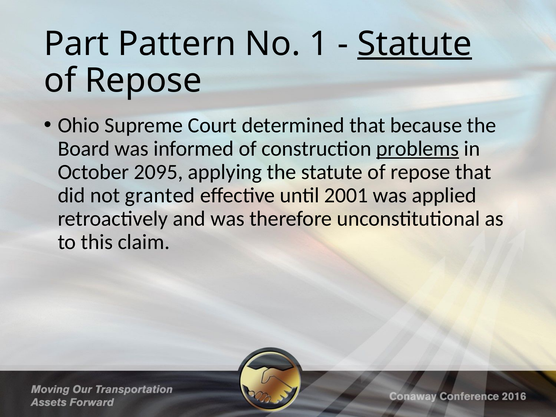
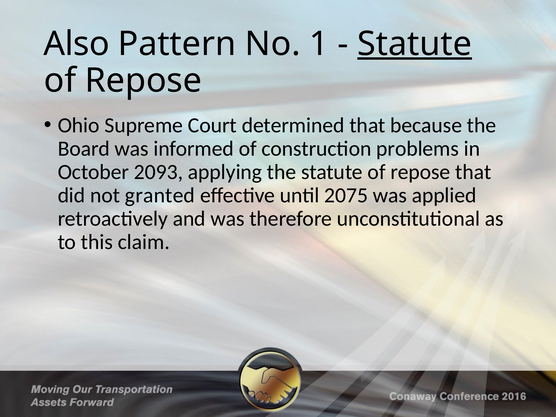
Part: Part -> Also (77, 44)
problems underline: present -> none (418, 149)
2095: 2095 -> 2093 (159, 172)
2001: 2001 -> 2075 (346, 195)
